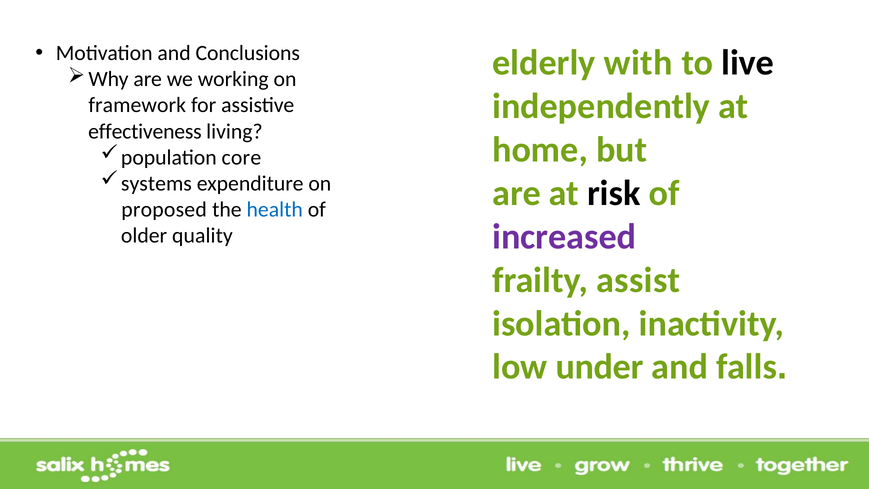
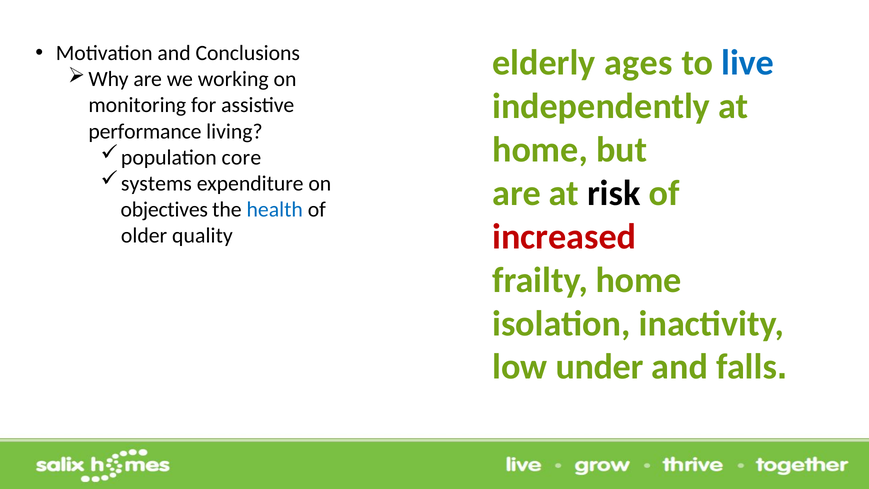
with: with -> ages (638, 63)
live colour: black -> blue (748, 63)
framework: framework -> monitoring (137, 105)
effectiveness: effectiveness -> performance (145, 131)
proposed: proposed -> objectives (164, 210)
increased colour: purple -> red (564, 237)
frailty assist: assist -> home (639, 280)
